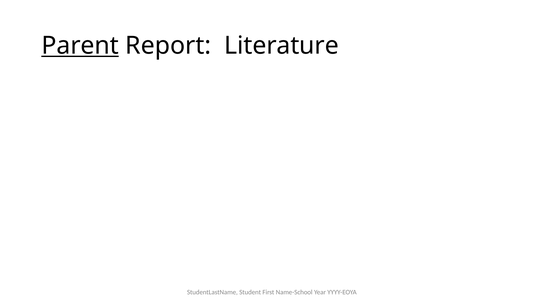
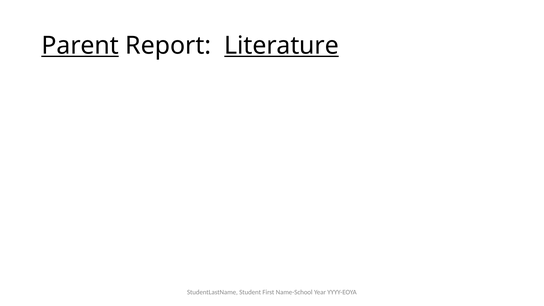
Literature underline: none -> present (282, 46)
